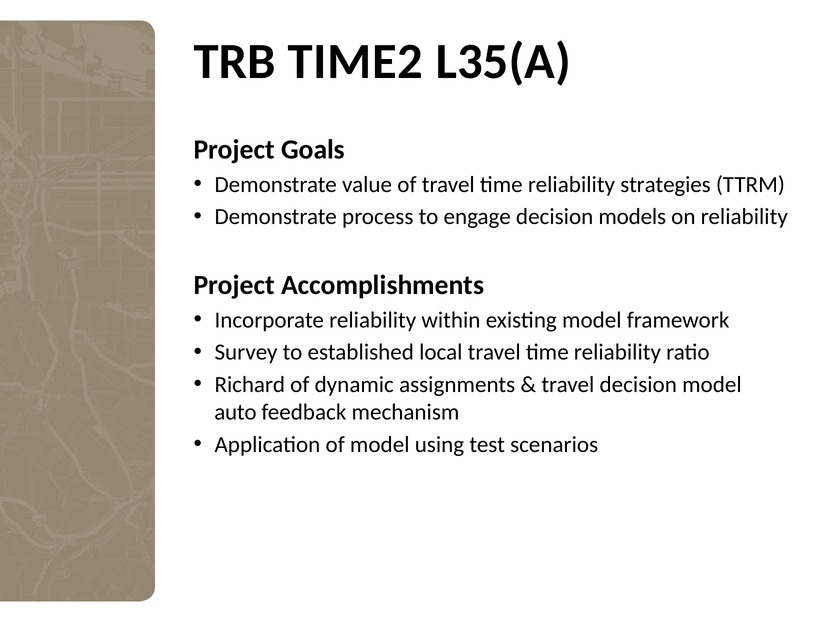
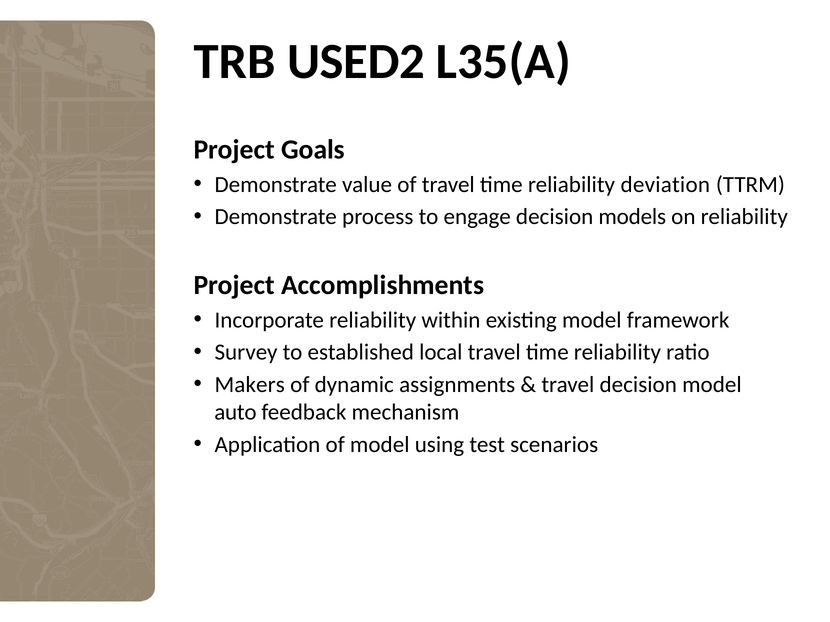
TIME2: TIME2 -> USED2 (356, 62)
strategies: strategies -> deviation (665, 185)
Richard: Richard -> Makers (250, 385)
